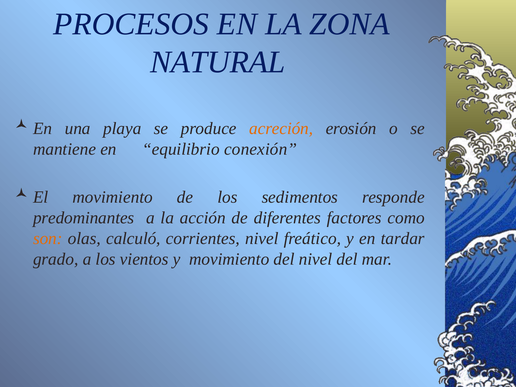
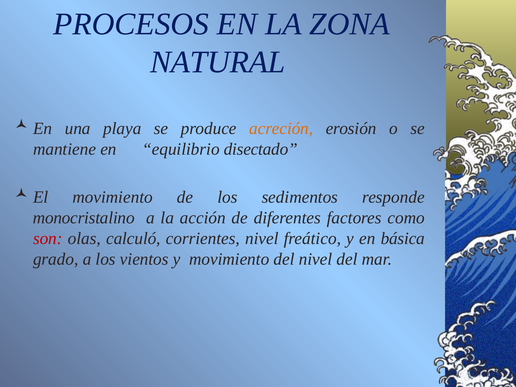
conexión: conexión -> disectado (261, 149)
predominantes: predominantes -> monocristalino (84, 218)
son colour: orange -> red (48, 239)
tardar: tardar -> básica (403, 239)
